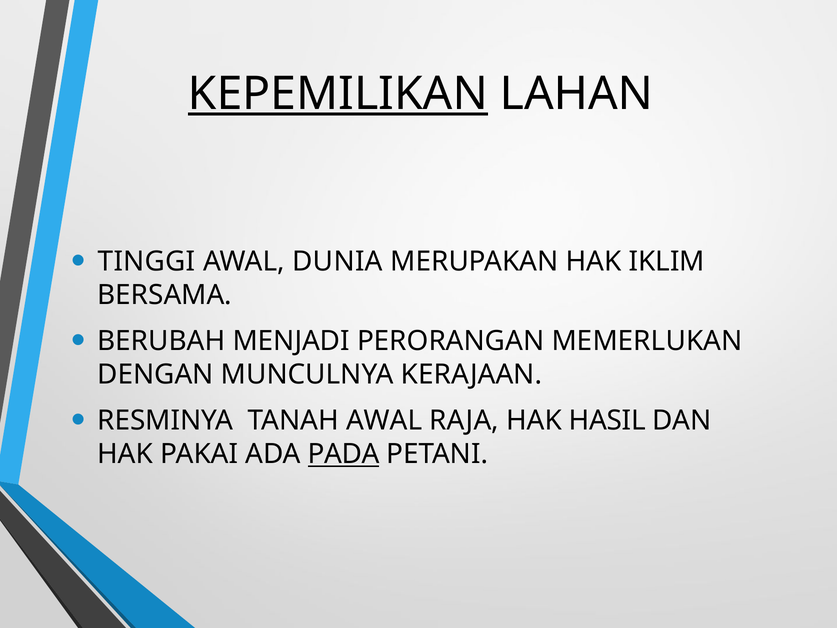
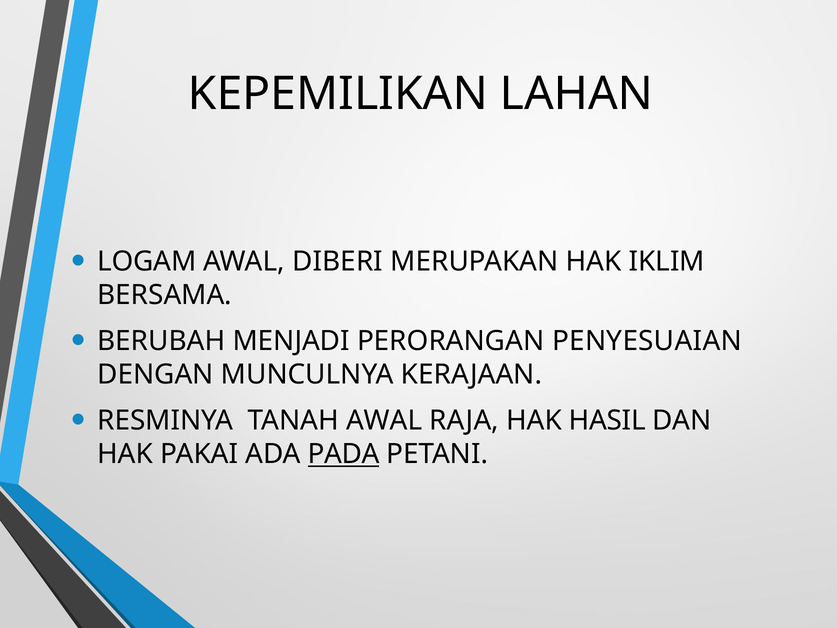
KEPEMILIKAN underline: present -> none (338, 94)
TINGGI: TINGGI -> LOGAM (147, 261)
DUNIA: DUNIA -> DIBERI (338, 261)
MEMERLUKAN: MEMERLUKAN -> PENYESUAIAN (647, 341)
